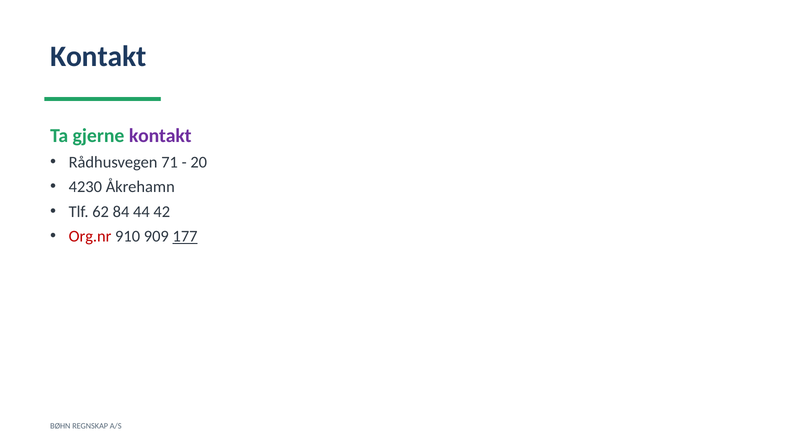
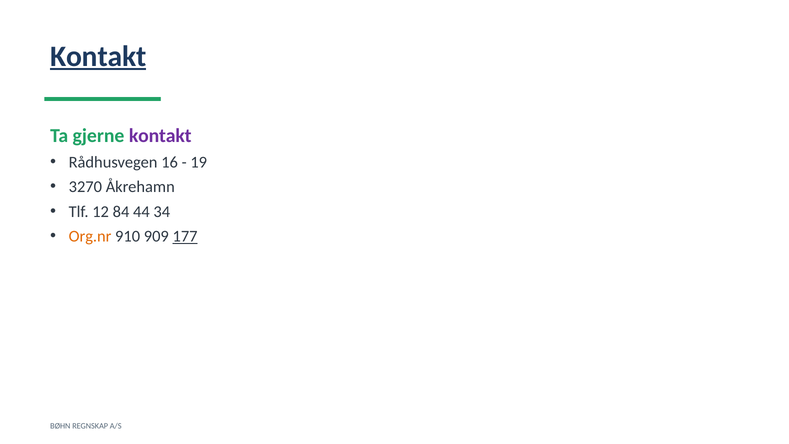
Kontakt underline: none -> present (98, 56)
71: 71 -> 16 (170, 162)
20: 20 -> 19 (199, 162)
4230: 4230 -> 3270 (85, 187)
62: 62 -> 12 (101, 212)
42: 42 -> 34 (162, 212)
Org.nr colour: red -> orange (90, 236)
